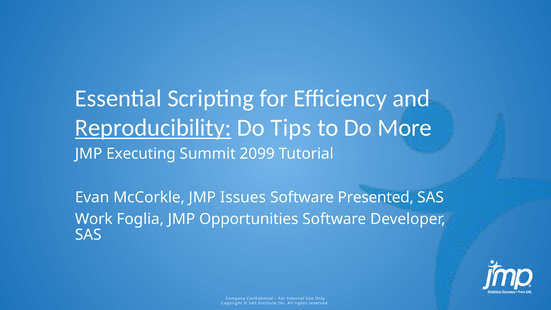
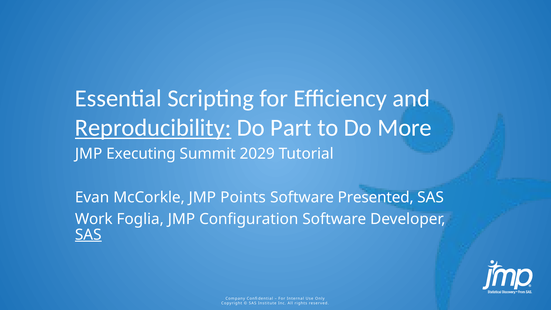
Tips: Tips -> Part (291, 128)
2099: 2099 -> 2029 (257, 154)
Issues: Issues -> Points (243, 197)
Opportunities: Opportunities -> Configuration (249, 219)
SAS underline: none -> present (88, 235)
